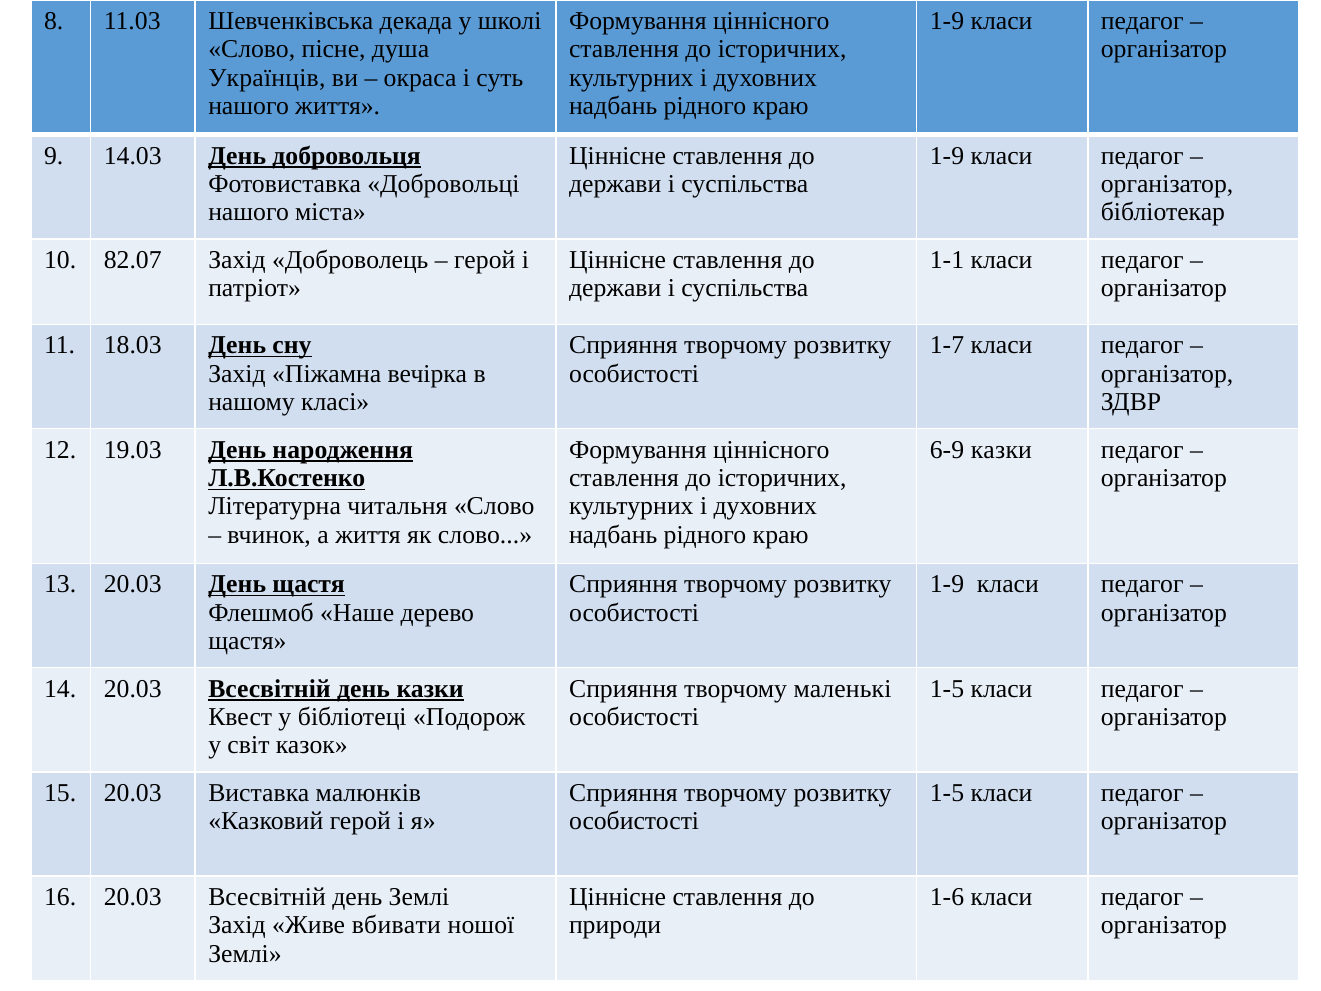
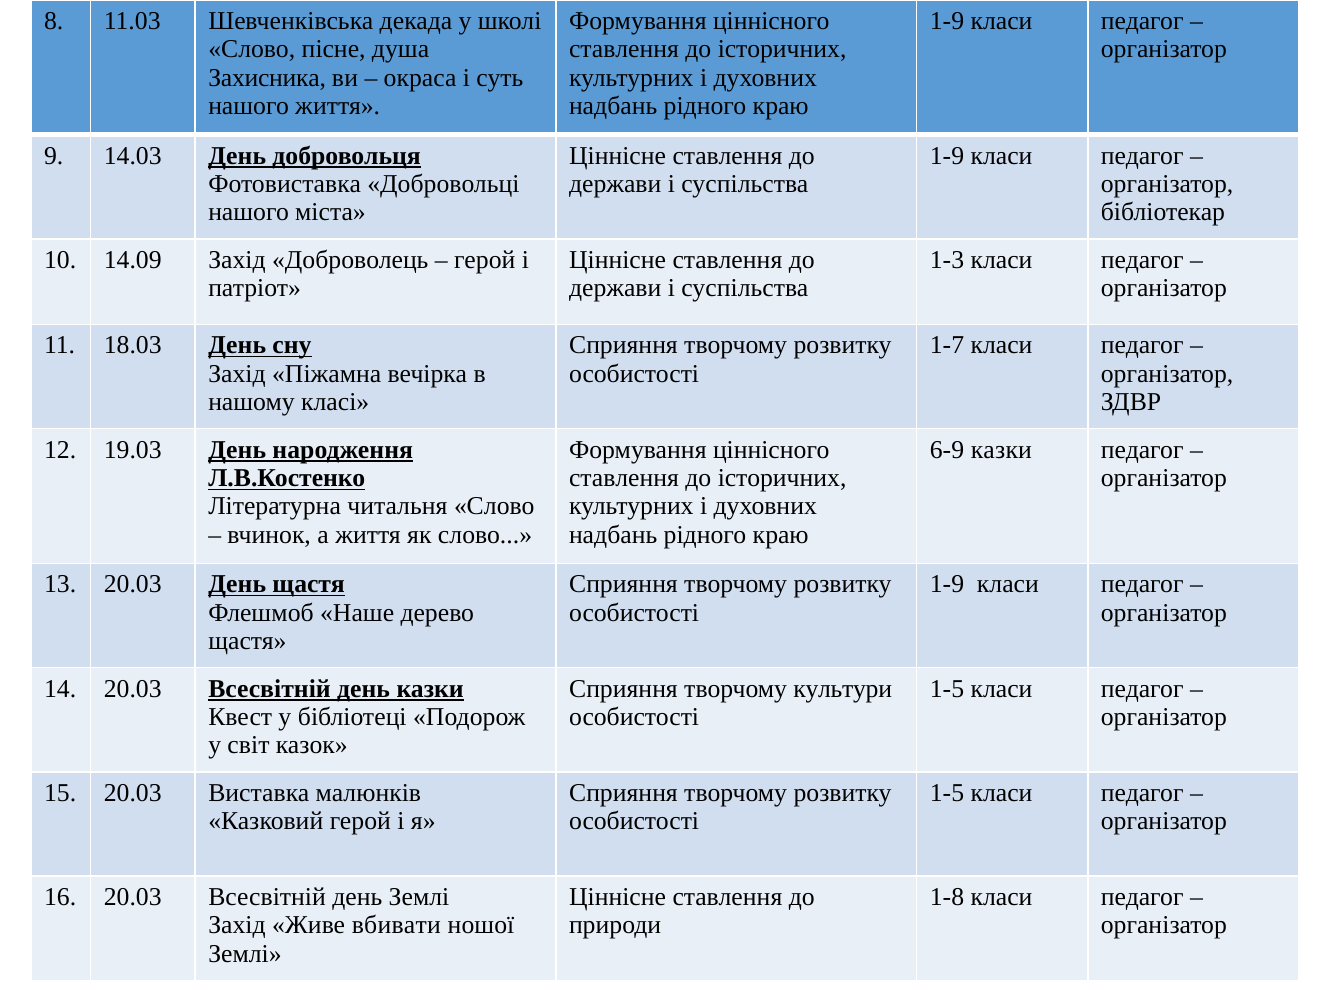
Українців: Українців -> Захисника (267, 78)
82.07: 82.07 -> 14.09 (133, 260)
1-1: 1-1 -> 1-3 (947, 260)
маленькі: маленькі -> культури (843, 688)
1-6: 1-6 -> 1-8 (947, 897)
